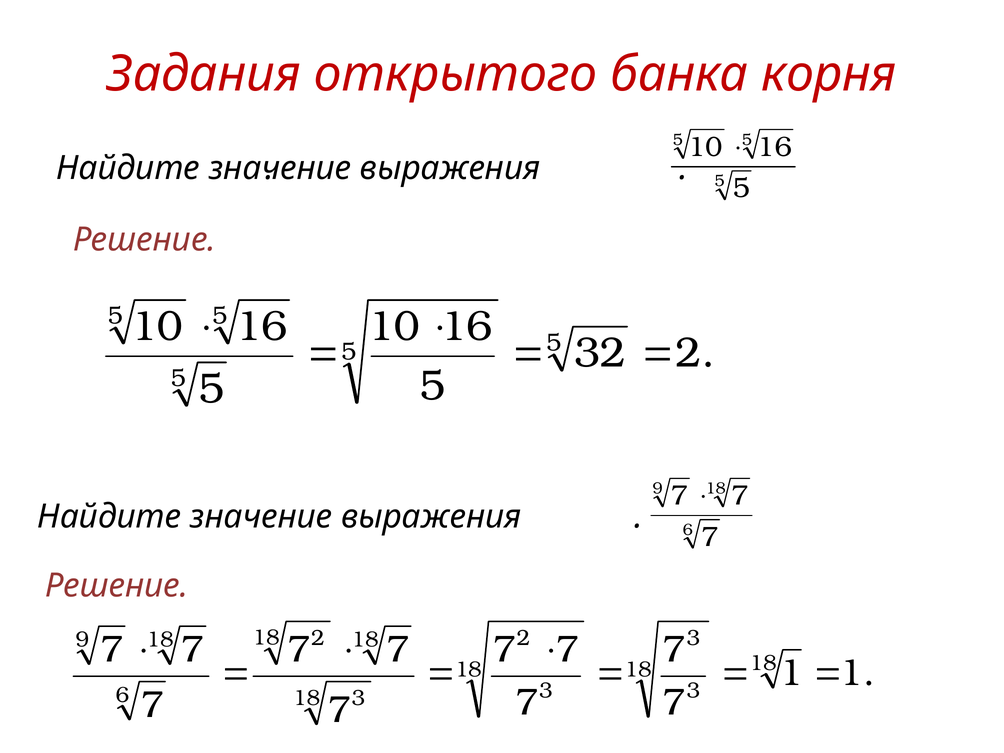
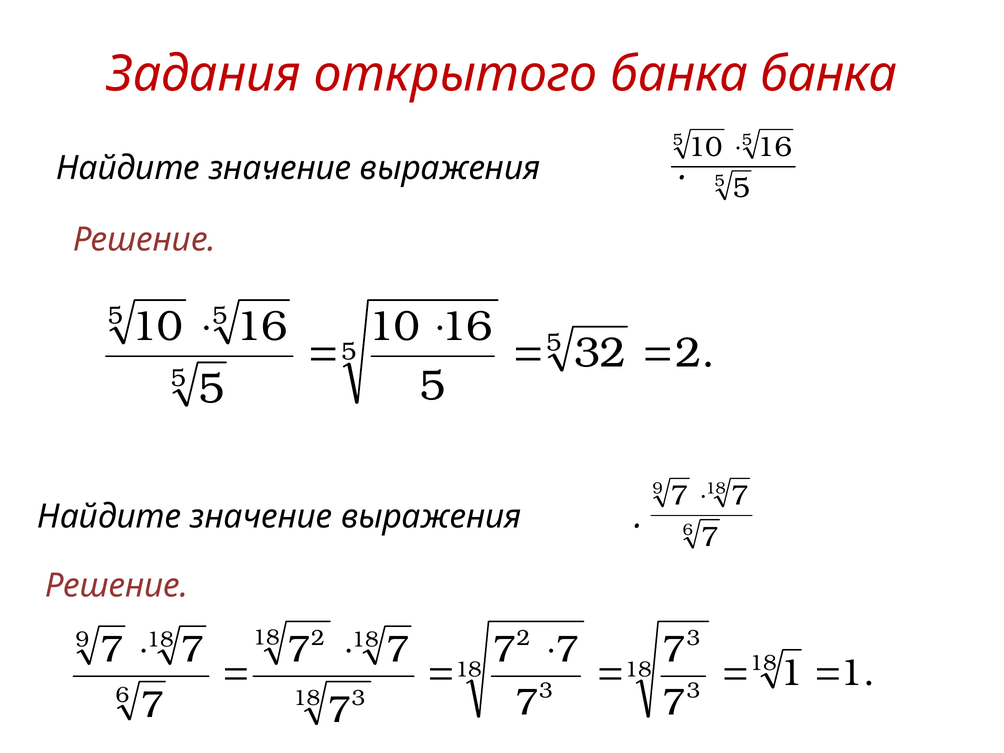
банка корня: корня -> банка (829, 74)
